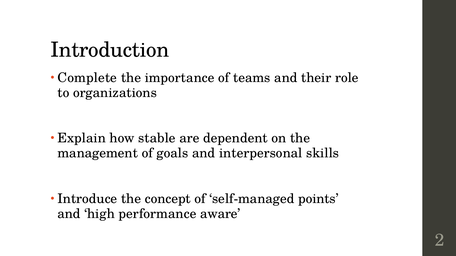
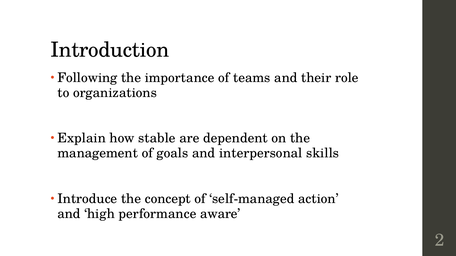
Complete: Complete -> Following (87, 78)
points: points -> action (318, 199)
